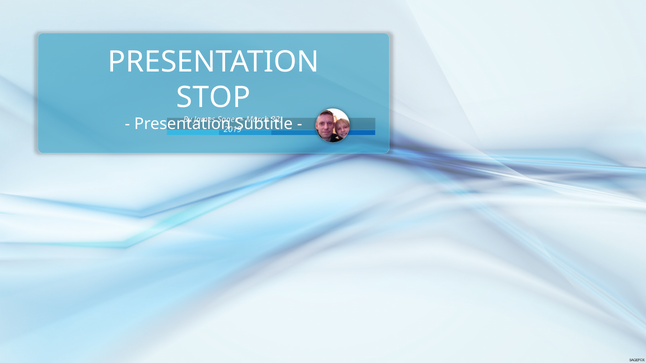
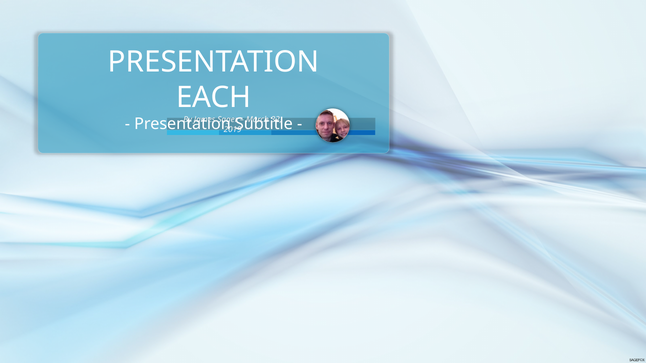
STOP: STOP -> EACH (214, 97)
